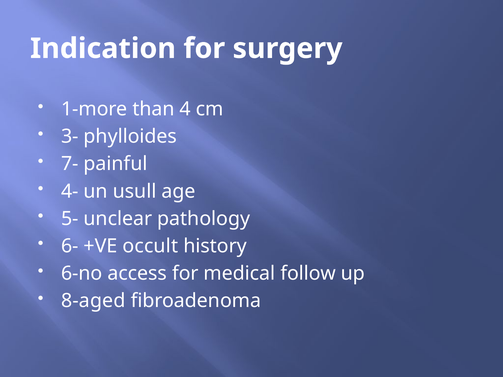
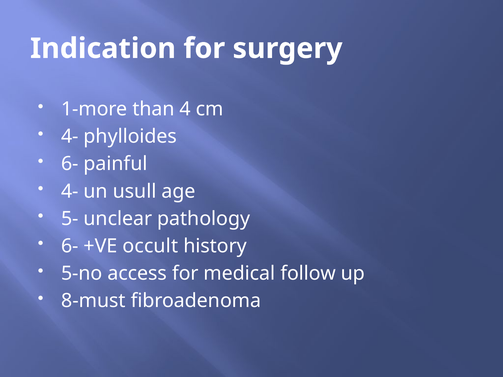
3-: 3- -> 4- (70, 137)
7-: 7- -> 6- (70, 164)
6-no: 6-no -> 5-no (82, 274)
8-aged: 8-aged -> 8-must (93, 301)
